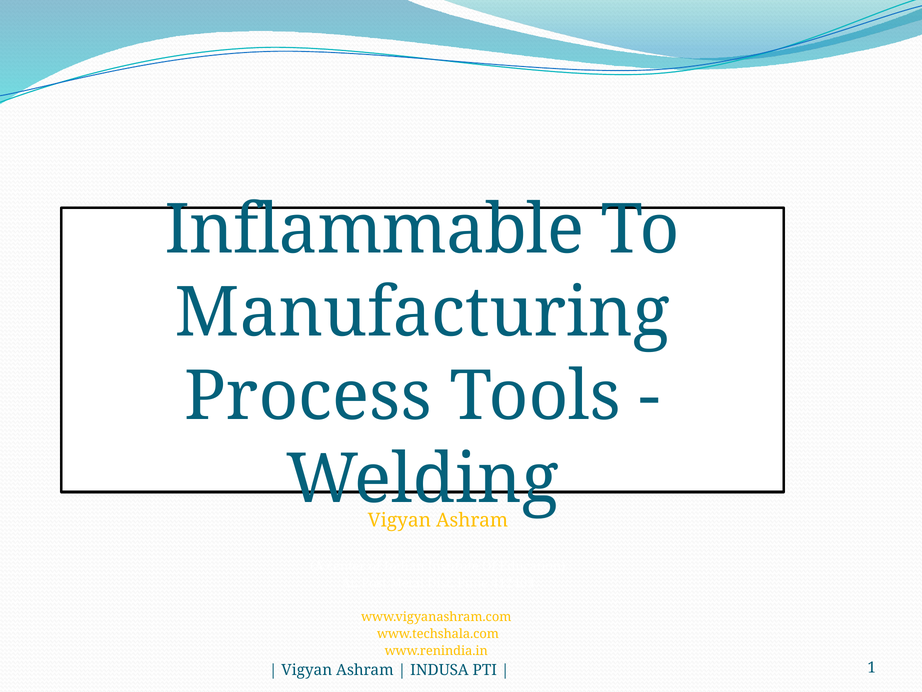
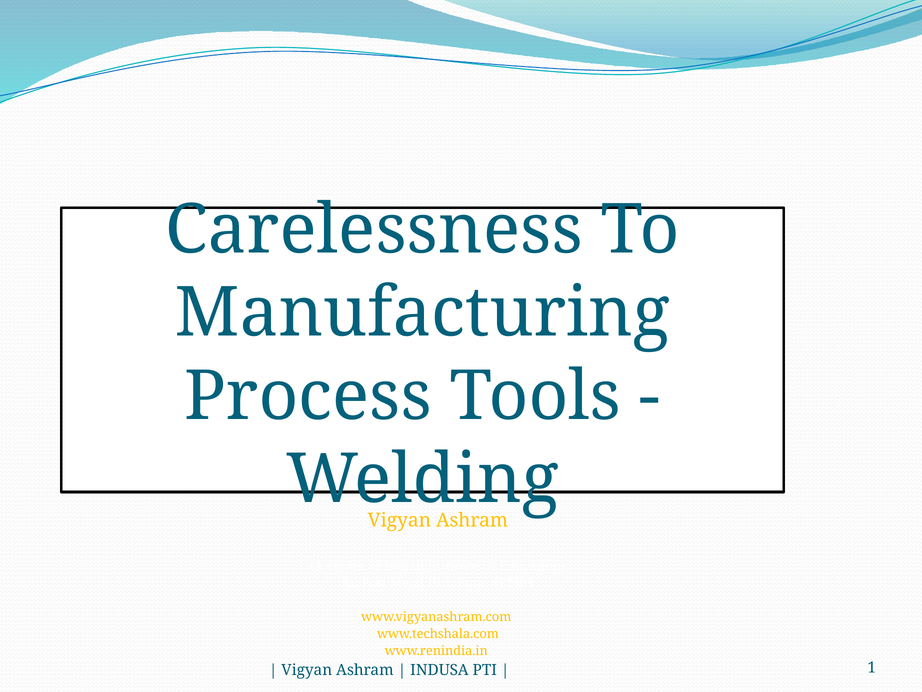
Inflammable: Inflammable -> Carelessness (374, 230)
